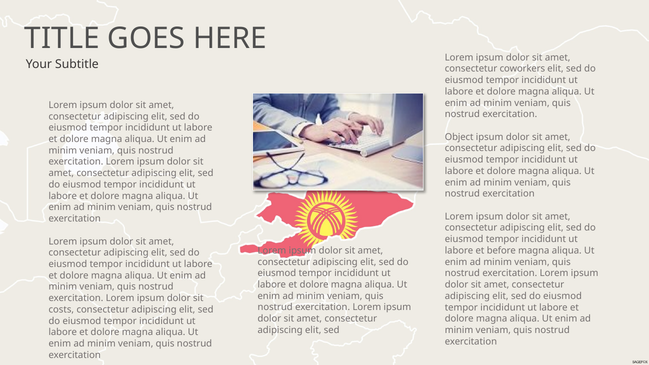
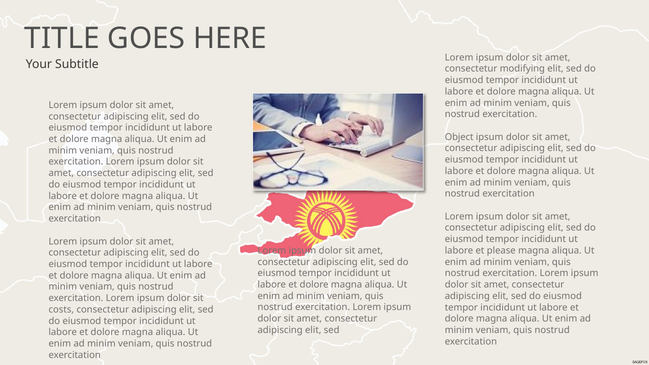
coworkers: coworkers -> modifying (522, 69)
before: before -> please (501, 251)
